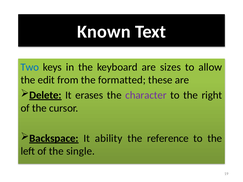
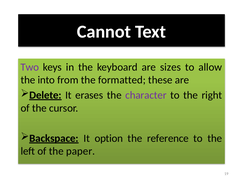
Known: Known -> Cannot (104, 32)
Two colour: blue -> purple (30, 67)
edit: edit -> into (46, 80)
ability: ability -> option (109, 138)
single: single -> paper (81, 151)
